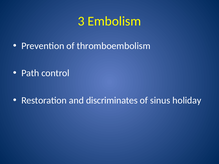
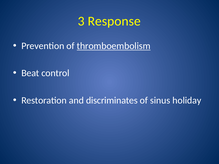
Embolism: Embolism -> Response (114, 21)
thromboembolism underline: none -> present (114, 46)
Path: Path -> Beat (30, 73)
